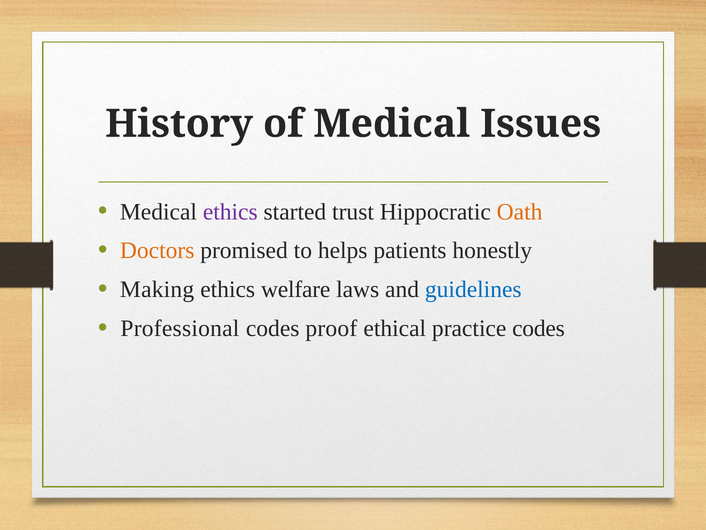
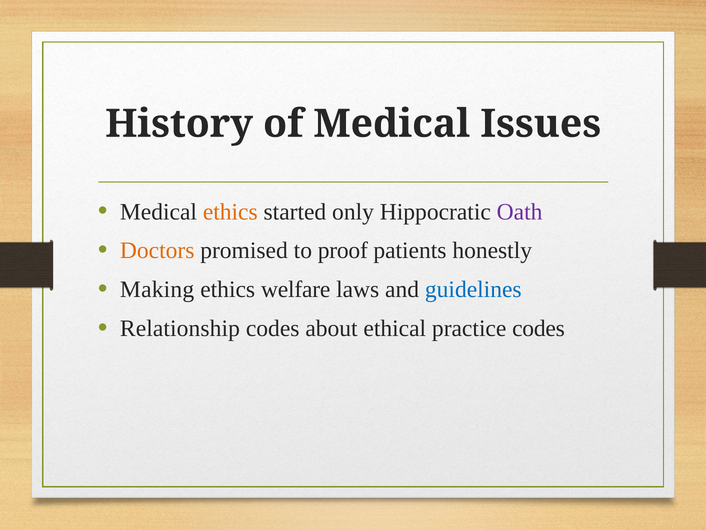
ethics colour: purple -> orange (230, 212)
trust: trust -> only (353, 212)
Oath colour: orange -> purple (520, 212)
helps: helps -> proof (343, 250)
Professional: Professional -> Relationship (180, 328)
proof: proof -> about (331, 328)
